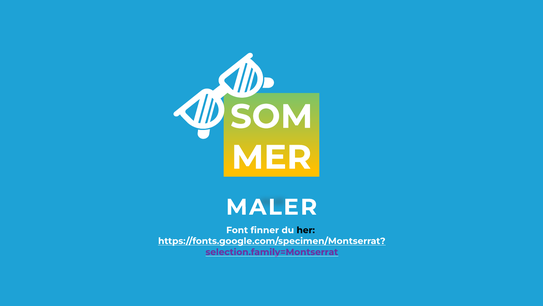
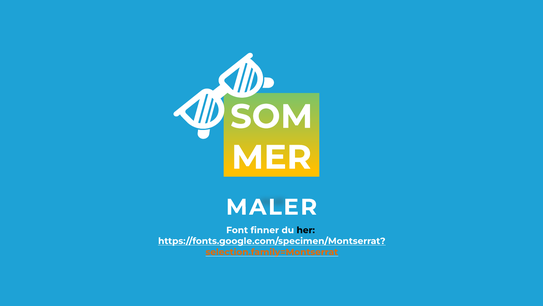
selection.family=Montserrat colour: purple -> orange (272, 252)
